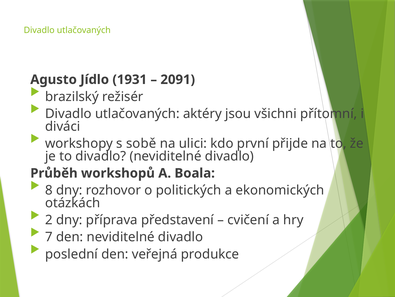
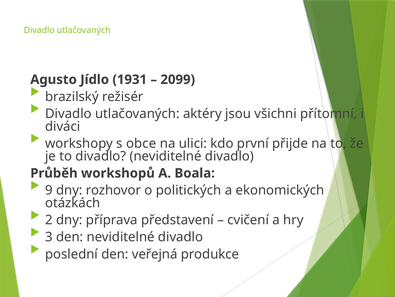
2091: 2091 -> 2099 (178, 79)
sobě: sobě -> obce (141, 143)
8: 8 -> 9 (49, 190)
7: 7 -> 3 (49, 237)
